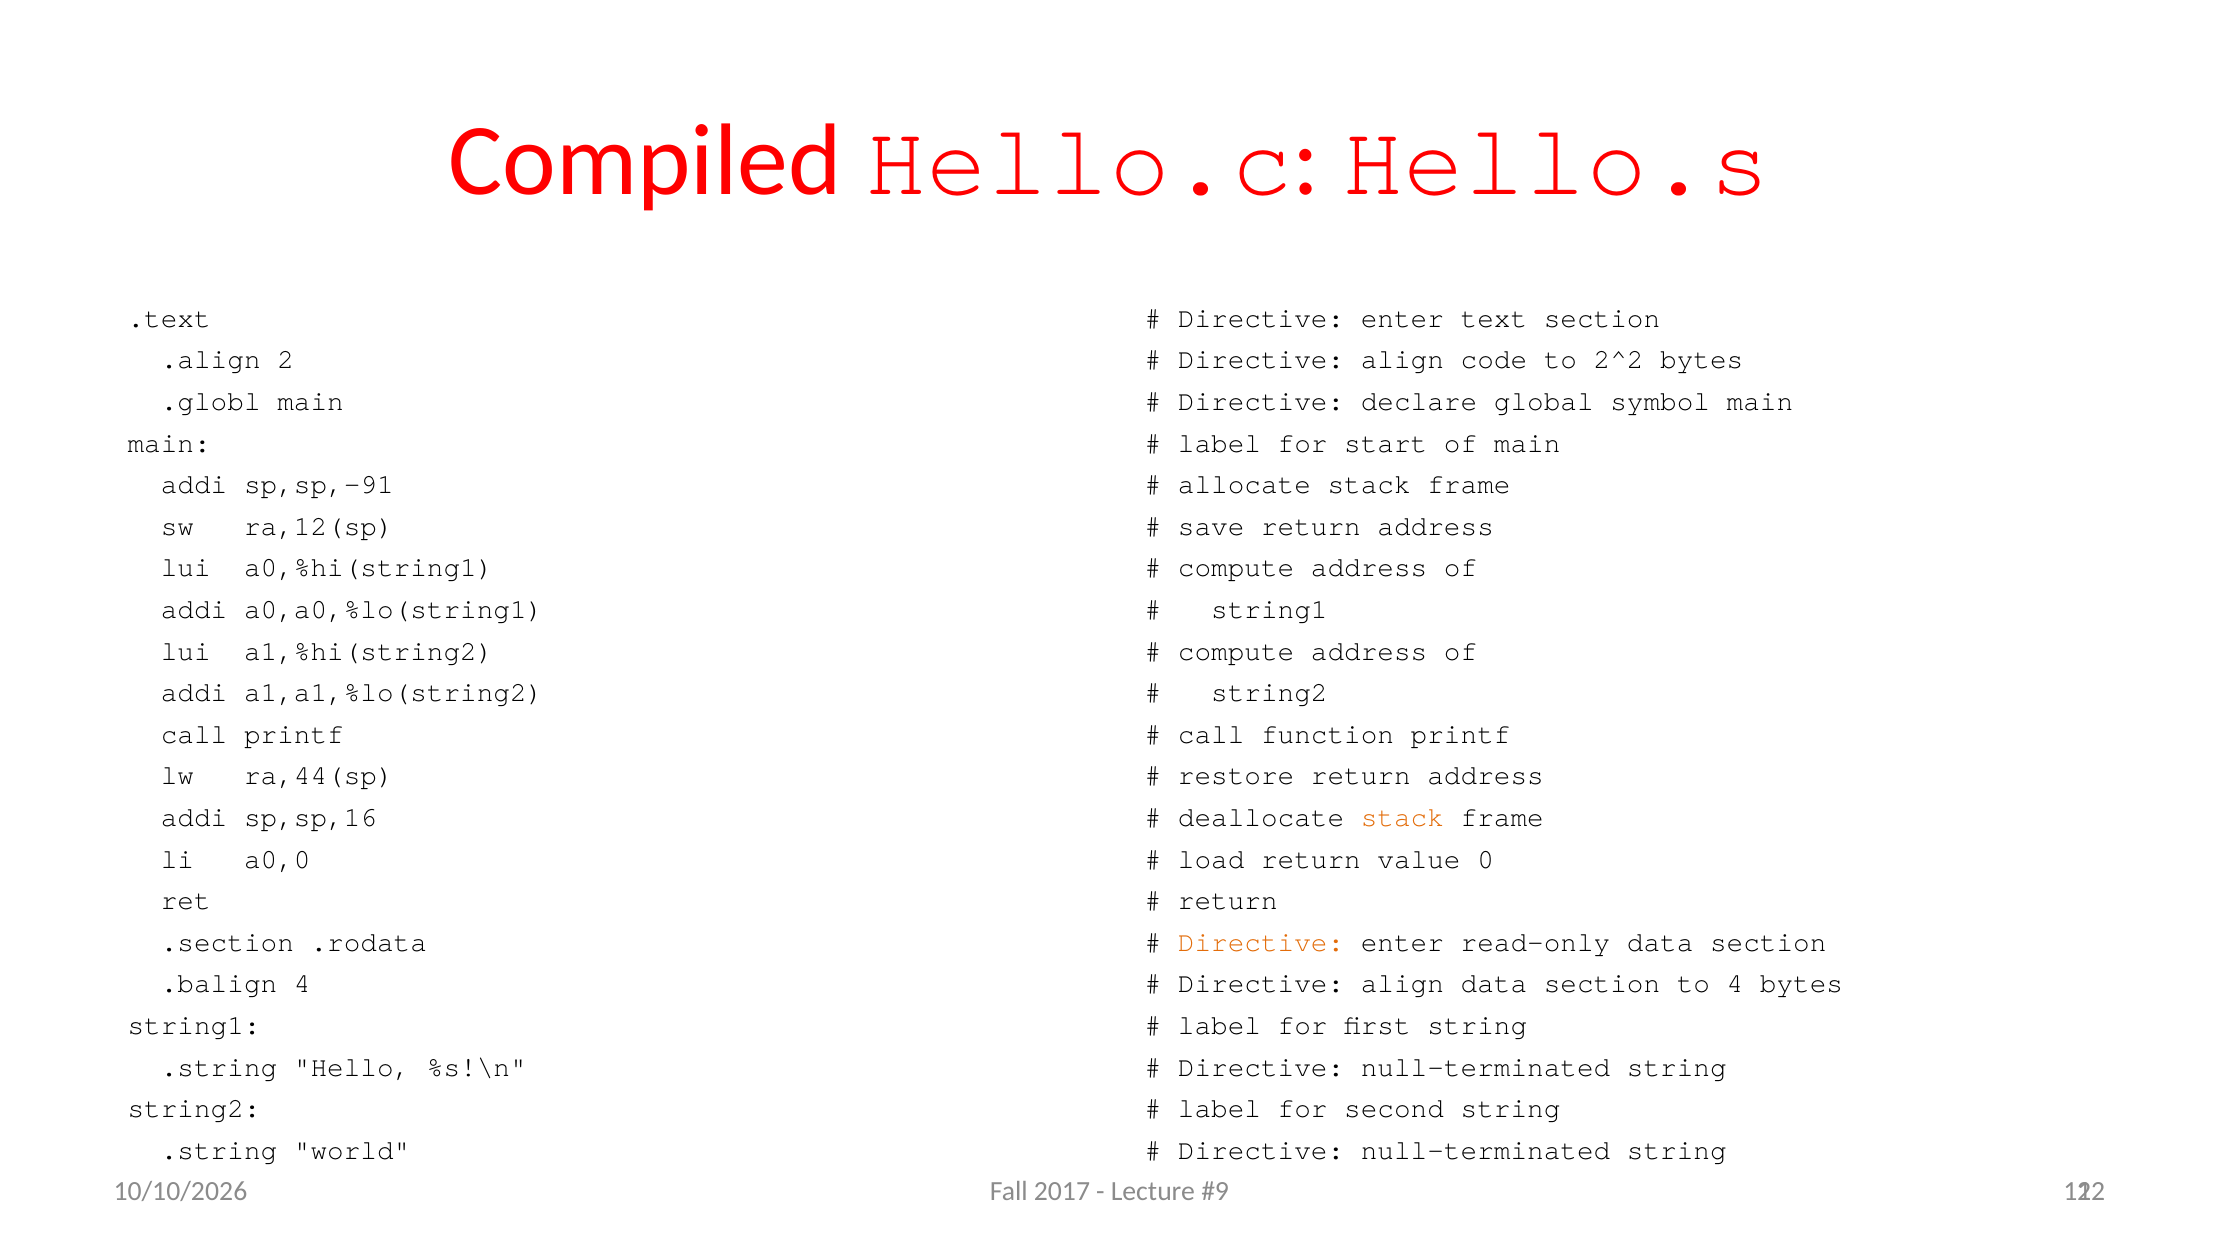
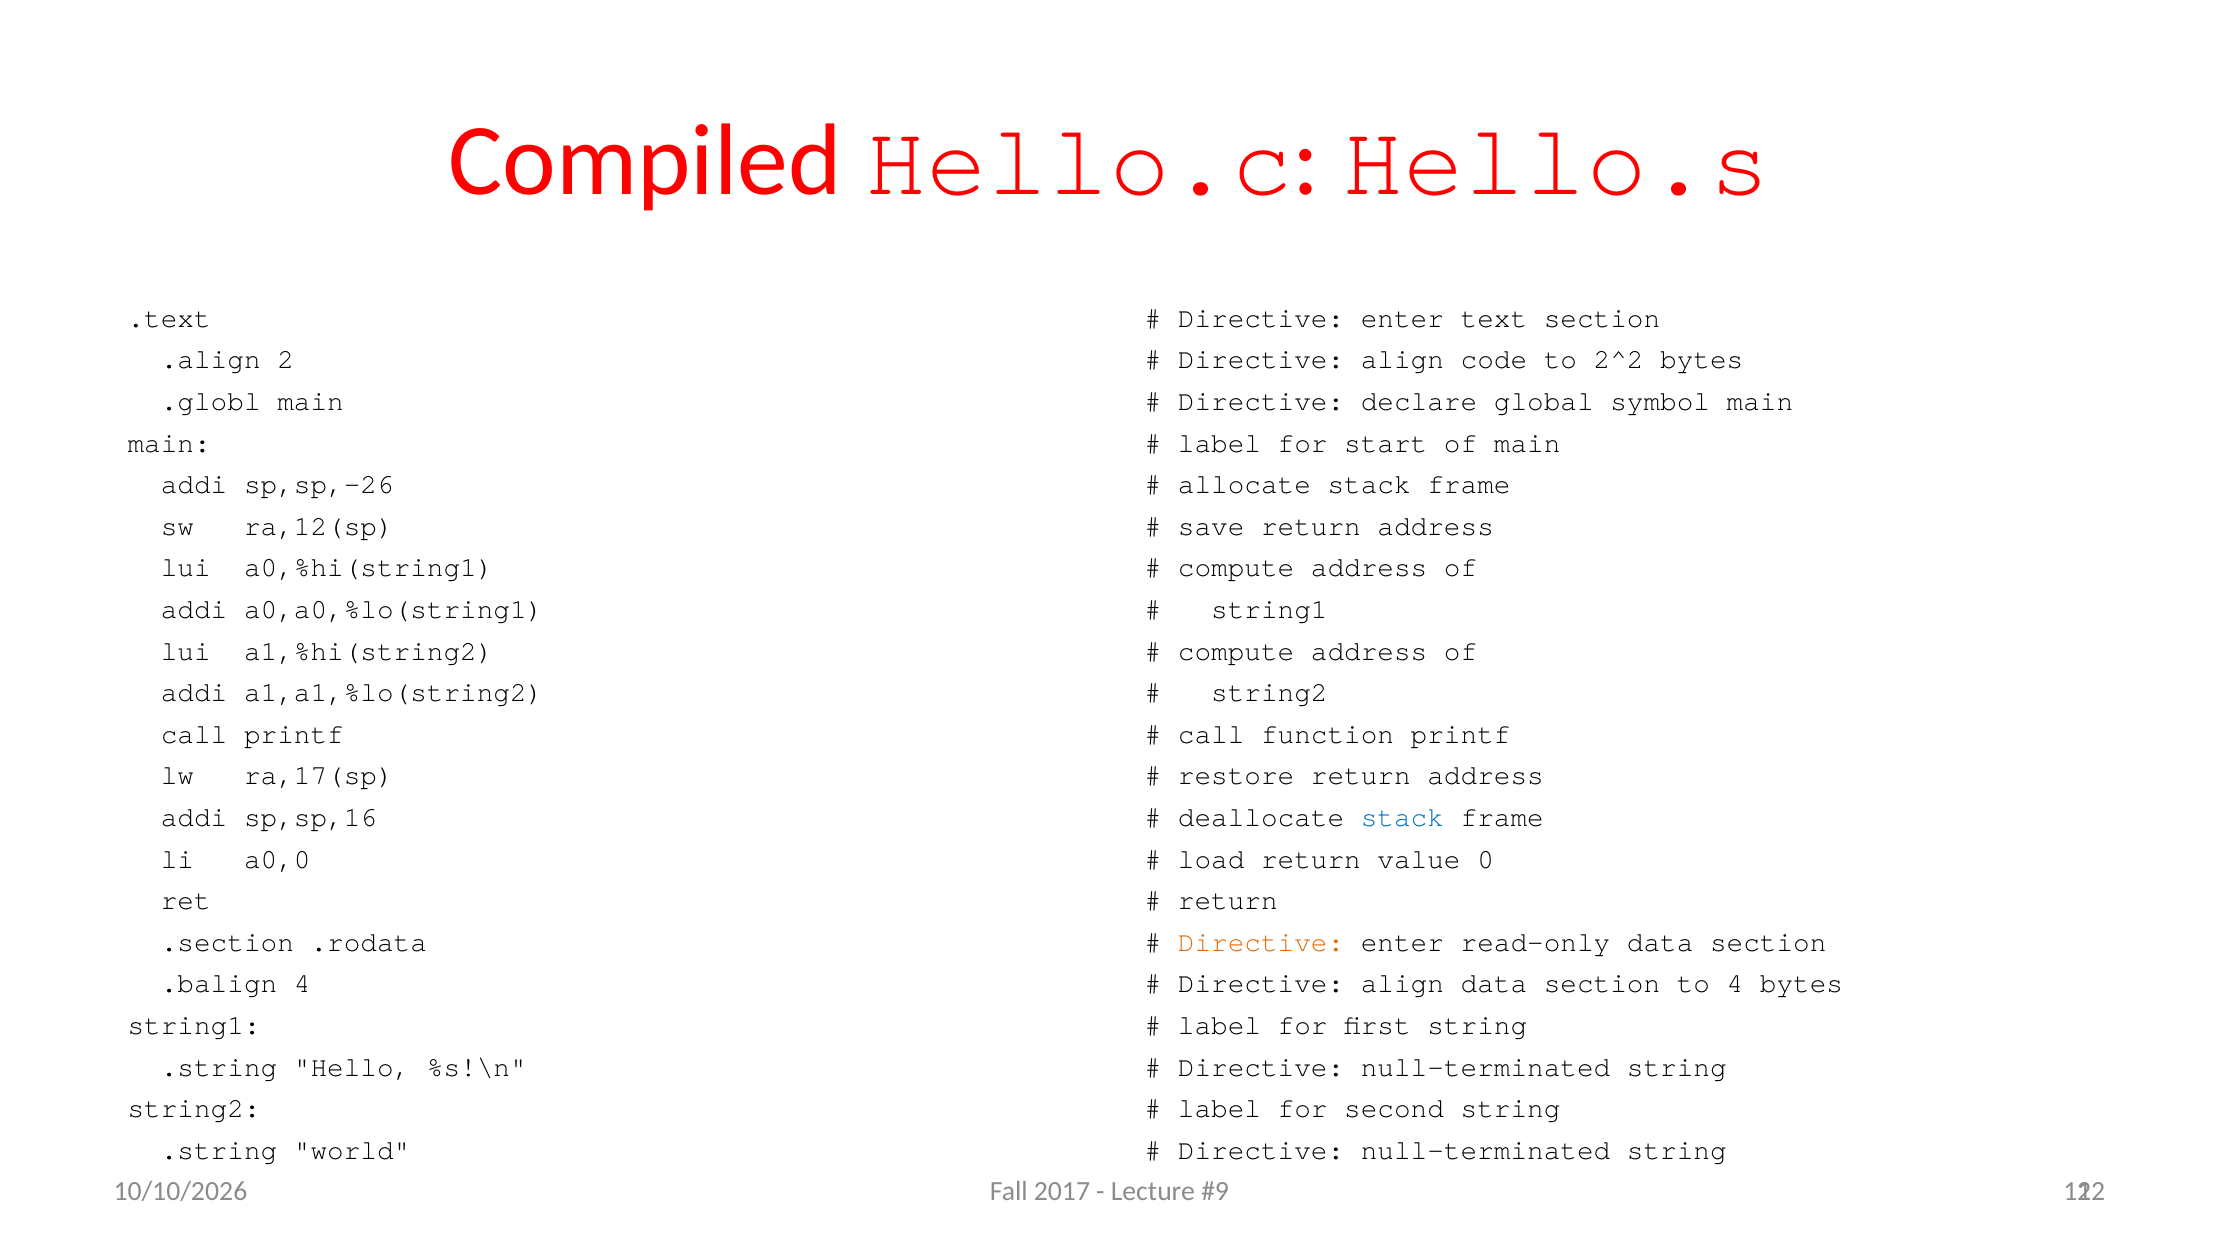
sp,sp,-91: sp,sp,-91 -> sp,sp,-26 (319, 485)
ra,44(sp: ra,44(sp -> ra,17(sp (319, 776)
stack colour: orange -> blue (1402, 817)
